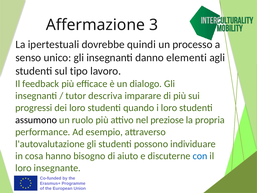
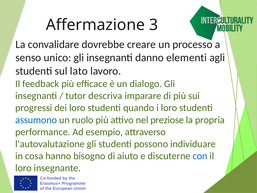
ipertestuali: ipertestuali -> convalidare (54, 44)
quindi: quindi -> creare (141, 44)
tipo: tipo -> lato (79, 71)
assumono colour: black -> blue (36, 120)
